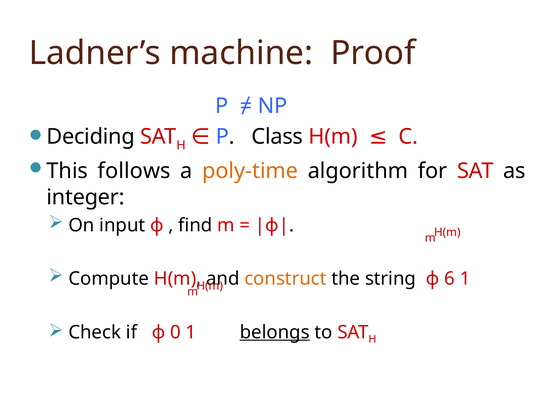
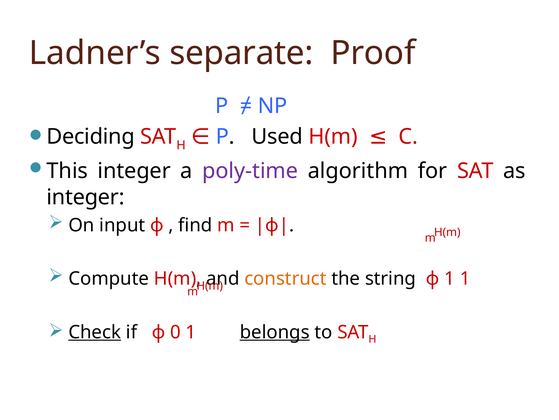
machine: machine -> separate (241, 53)
Class: Class -> Used (277, 136)
This follows: follows -> integer (134, 171)
poly-time colour: orange -> purple (250, 171)
ϕ 6: 6 -> 1 (450, 278)
Check underline: none -> present (95, 332)
